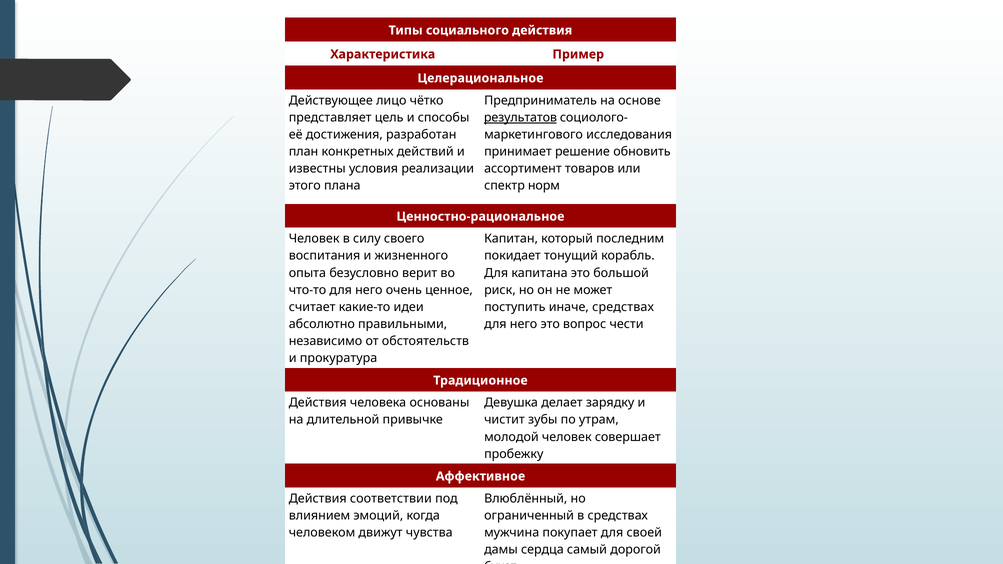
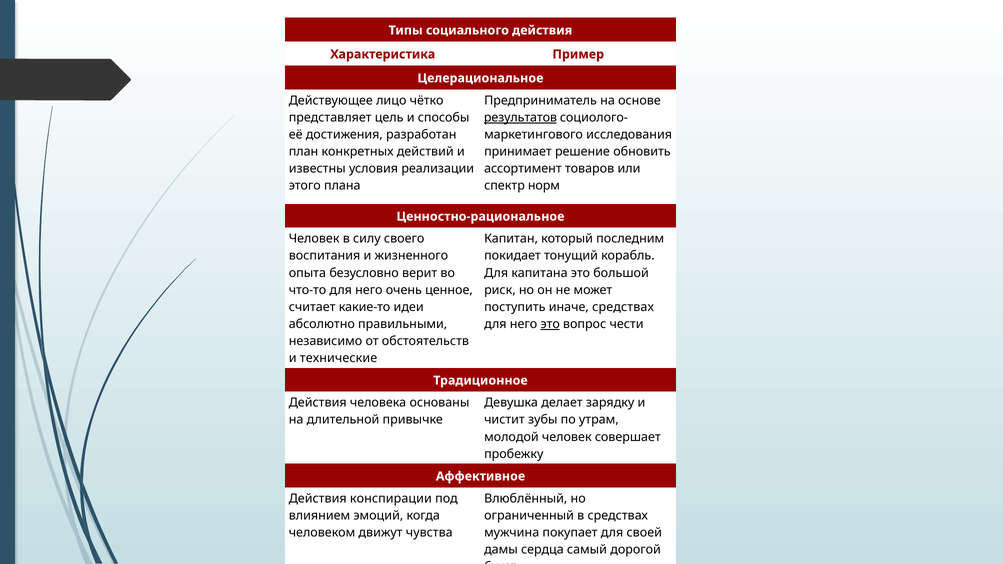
это underline: none -> present (550, 324)
прокуратура: прокуратура -> технические (339, 358)
соответствии: соответствии -> конспирации (391, 499)
